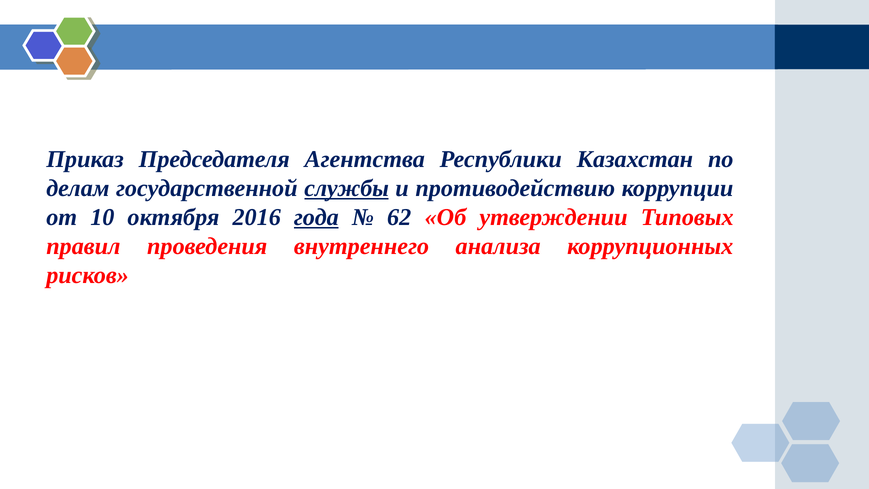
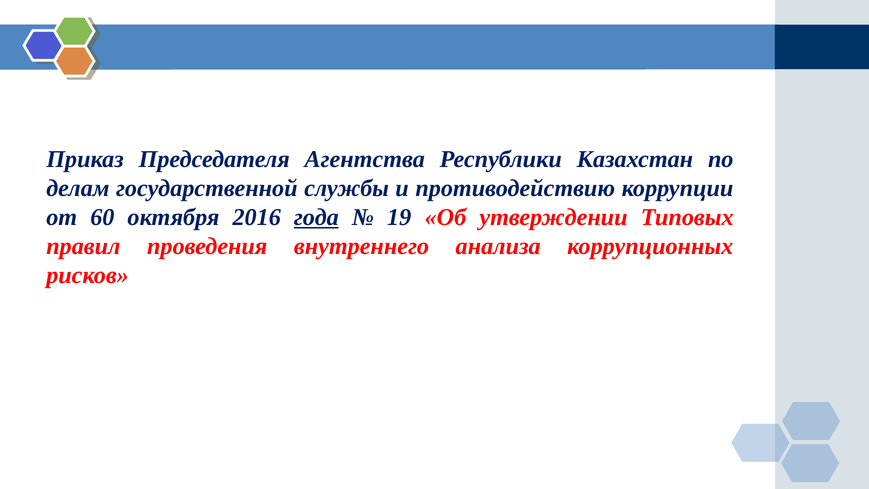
службы underline: present -> none (347, 188)
10: 10 -> 60 (102, 217)
62: 62 -> 19 (399, 217)
